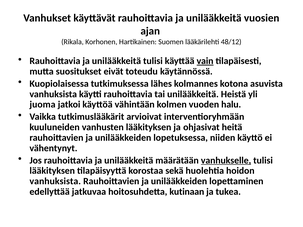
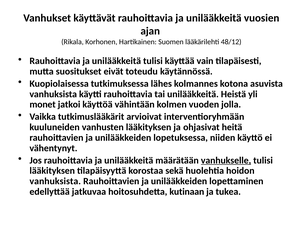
vain underline: present -> none (205, 61)
juoma: juoma -> monet (43, 105)
halu: halu -> jolla (231, 105)
